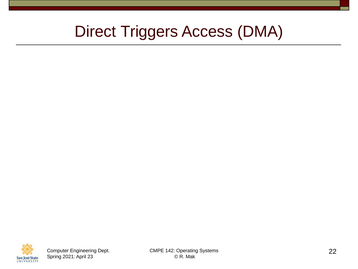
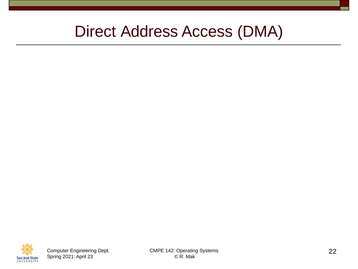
Triggers: Triggers -> Address (149, 32)
